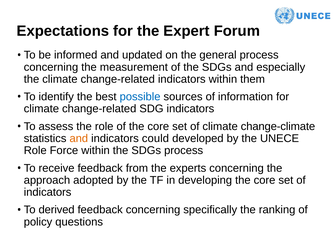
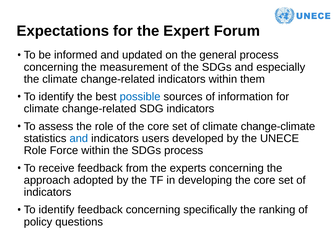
and colour: orange -> blue (79, 138)
could: could -> users (156, 138)
derived: derived -> identify (56, 209)
